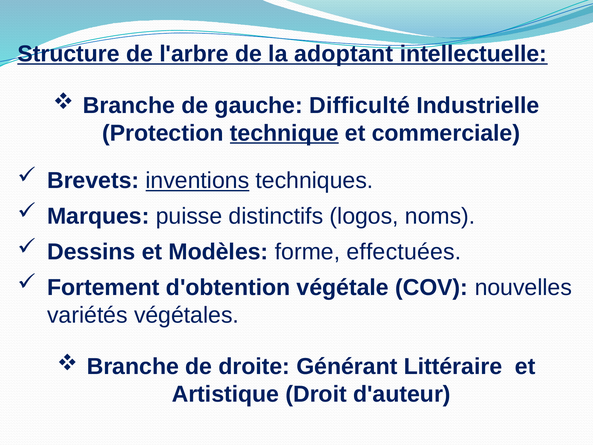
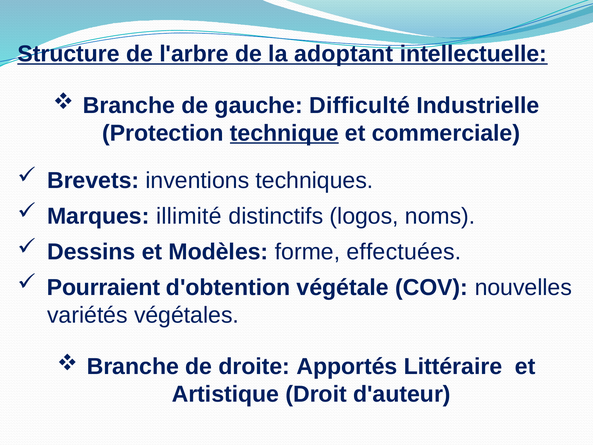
inventions underline: present -> none (197, 181)
puisse: puisse -> illimité (189, 216)
Fortement: Fortement -> Pourraient (103, 287)
Générant: Générant -> Apportés (347, 366)
